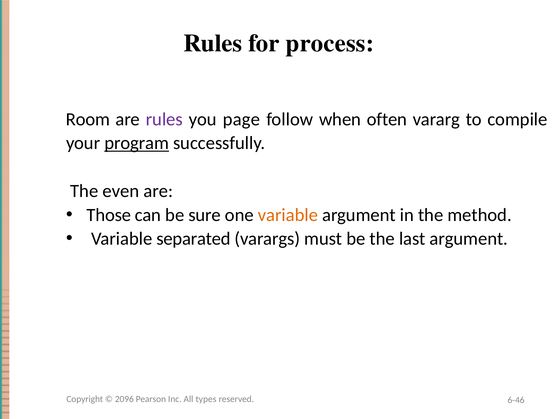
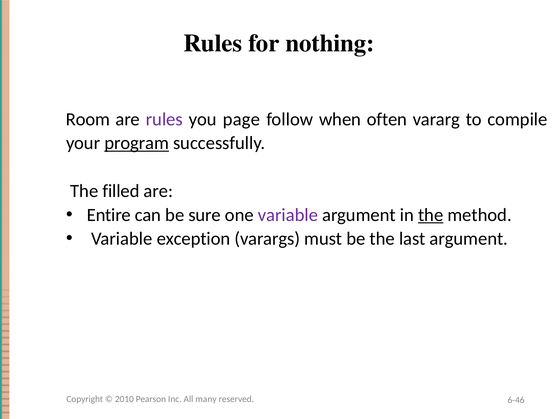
process: process -> nothing (330, 43)
even: even -> filled (121, 191)
Those: Those -> Entire (109, 215)
variable colour: orange -> purple (288, 215)
the underline: none -> present (431, 215)
separated: separated -> exception (193, 239)
2096: 2096 -> 2010 (124, 399)
types: types -> many (206, 399)
